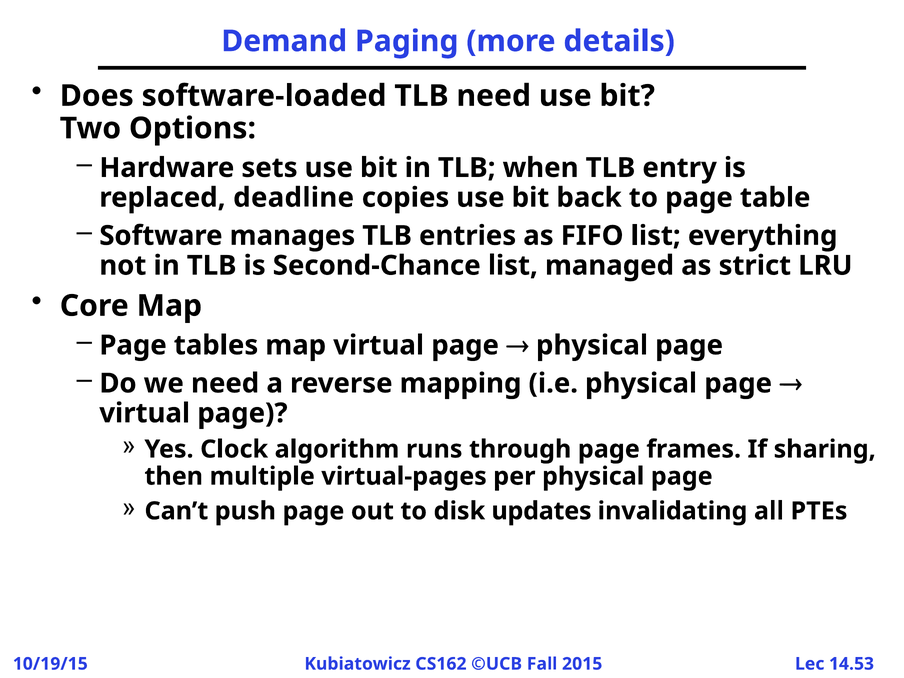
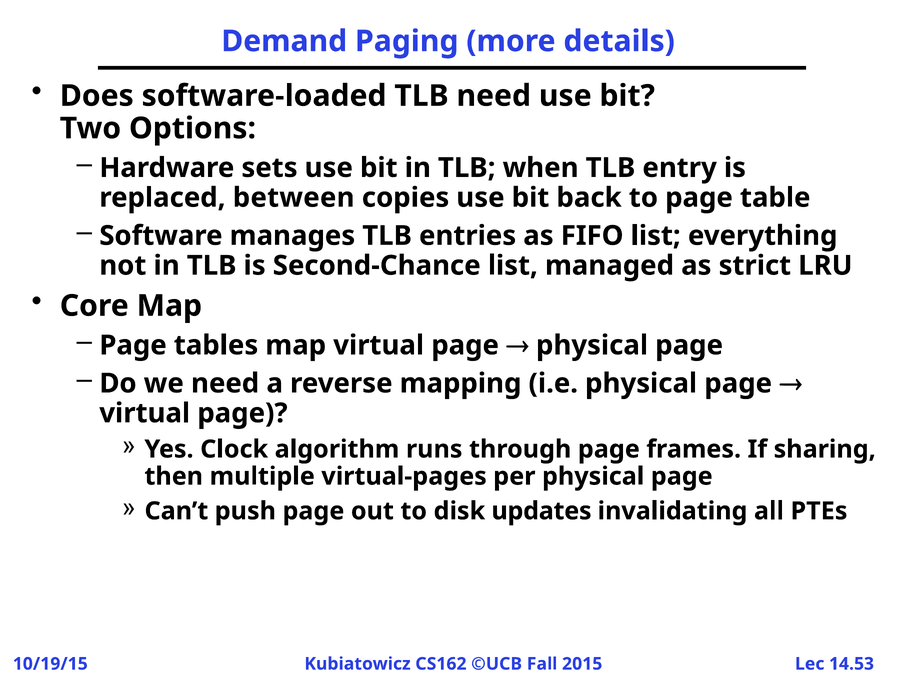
deadline: deadline -> between (294, 198)
